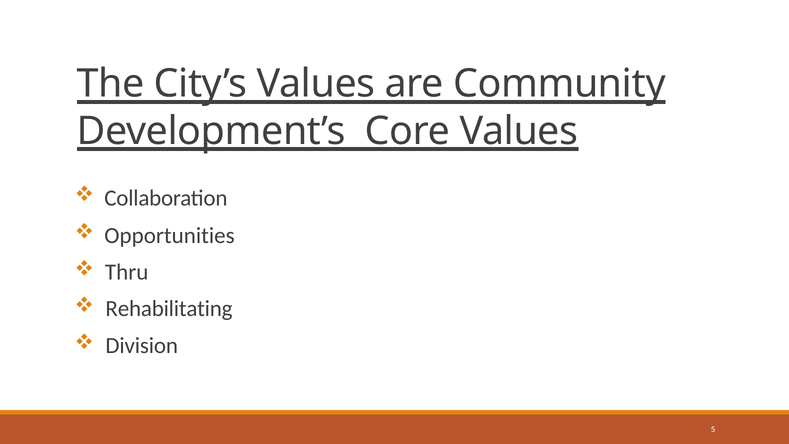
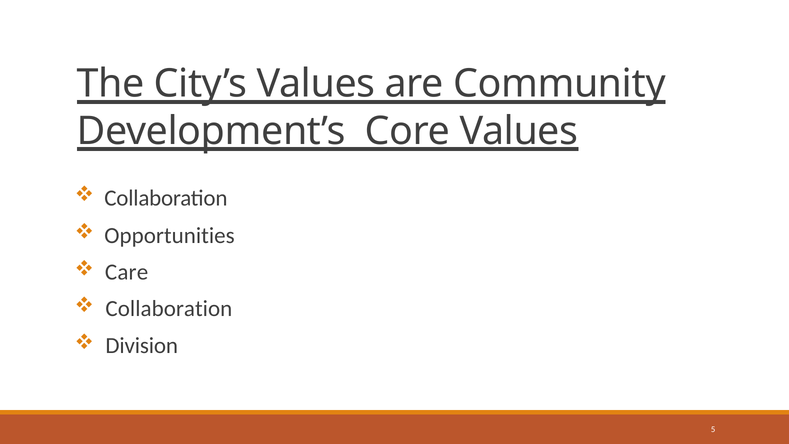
Thru: Thru -> Care (127, 272)
Rehabilitating: Rehabilitating -> Collaboration (169, 309)
